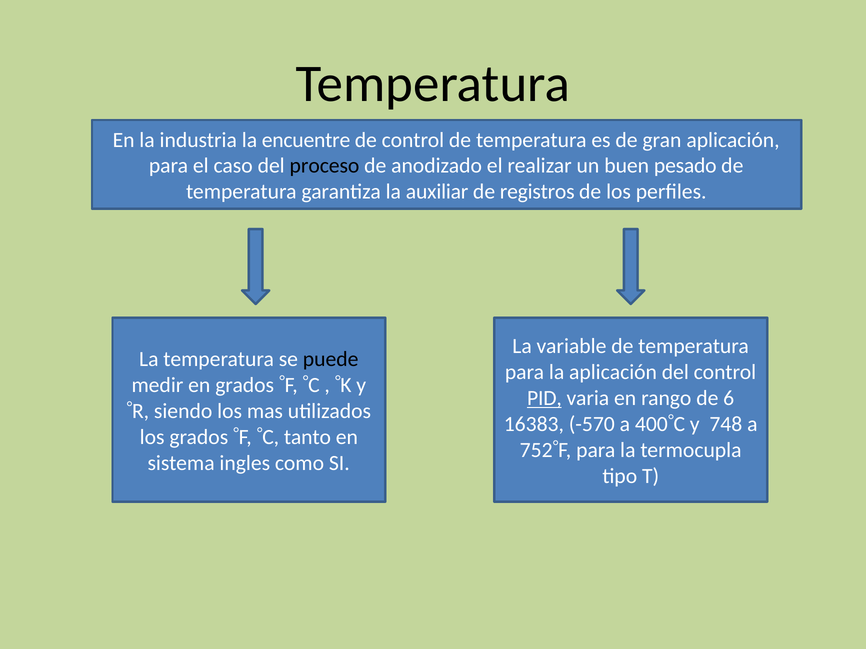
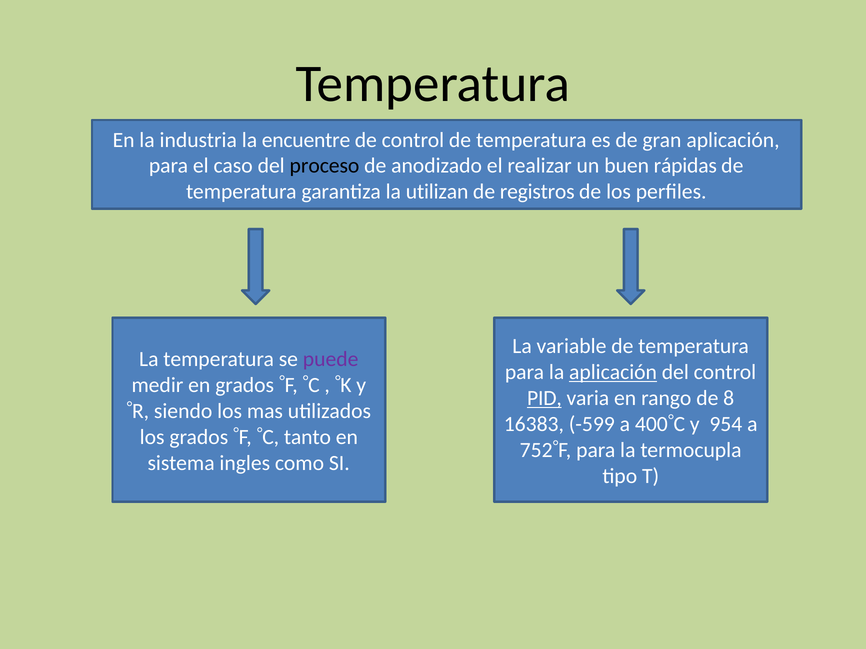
pesado: pesado -> rápidas (685, 166)
auxiliar: auxiliar -> utilizan (437, 192)
puede colour: black -> purple (331, 360)
aplicación underline: none -> present (613, 373)
6: 6 -> 8 (729, 399)
-570: -570 -> -599 (592, 424)
748: 748 -> 954 (726, 424)
